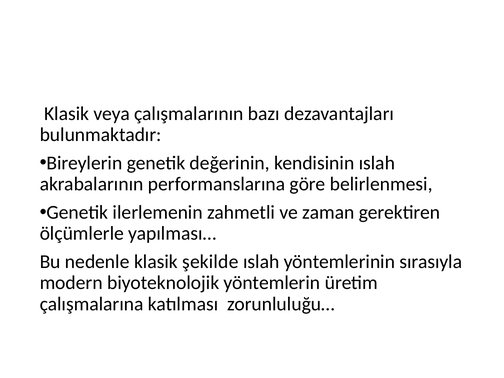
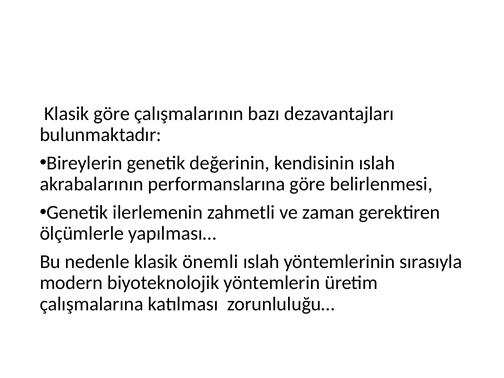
Klasik veya: veya -> göre (112, 114)
şekilde: şekilde -> önemli (210, 262)
